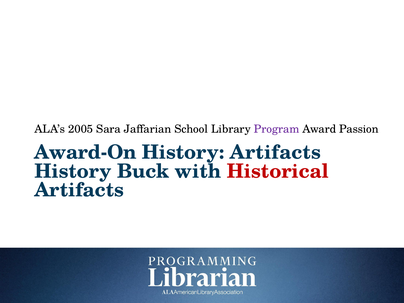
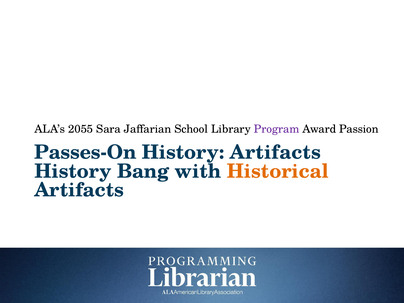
2005: 2005 -> 2055 (81, 129)
Award-On: Award-On -> Passes-On (85, 152)
Buck: Buck -> Bang (143, 171)
Historical colour: red -> orange (278, 171)
